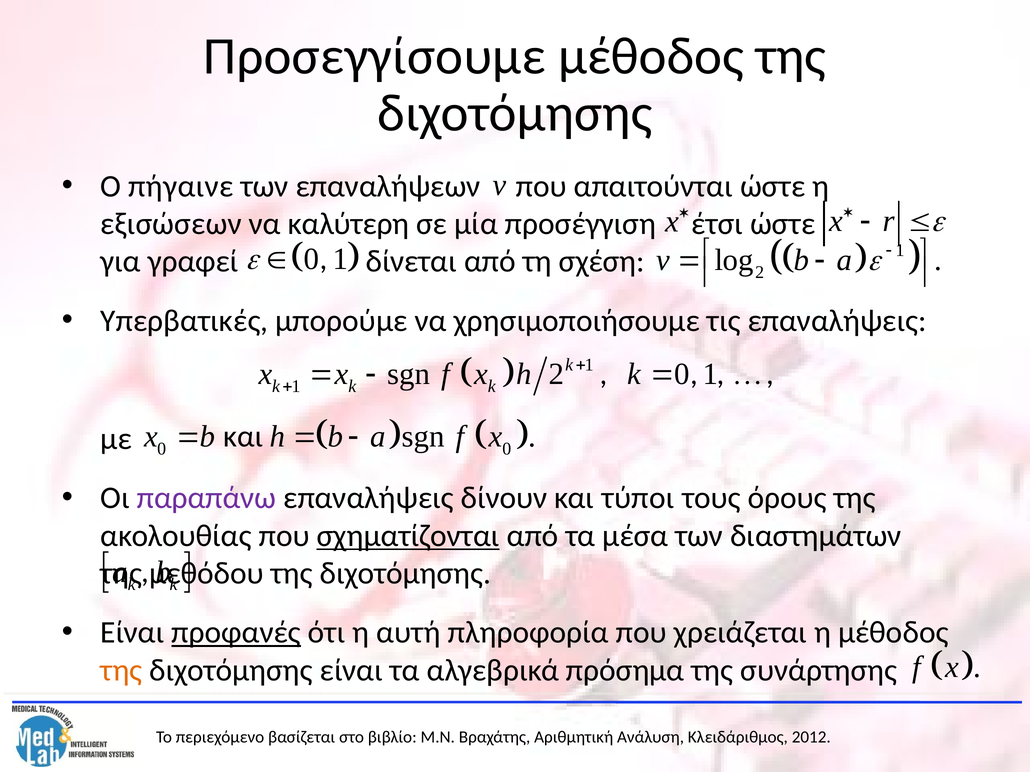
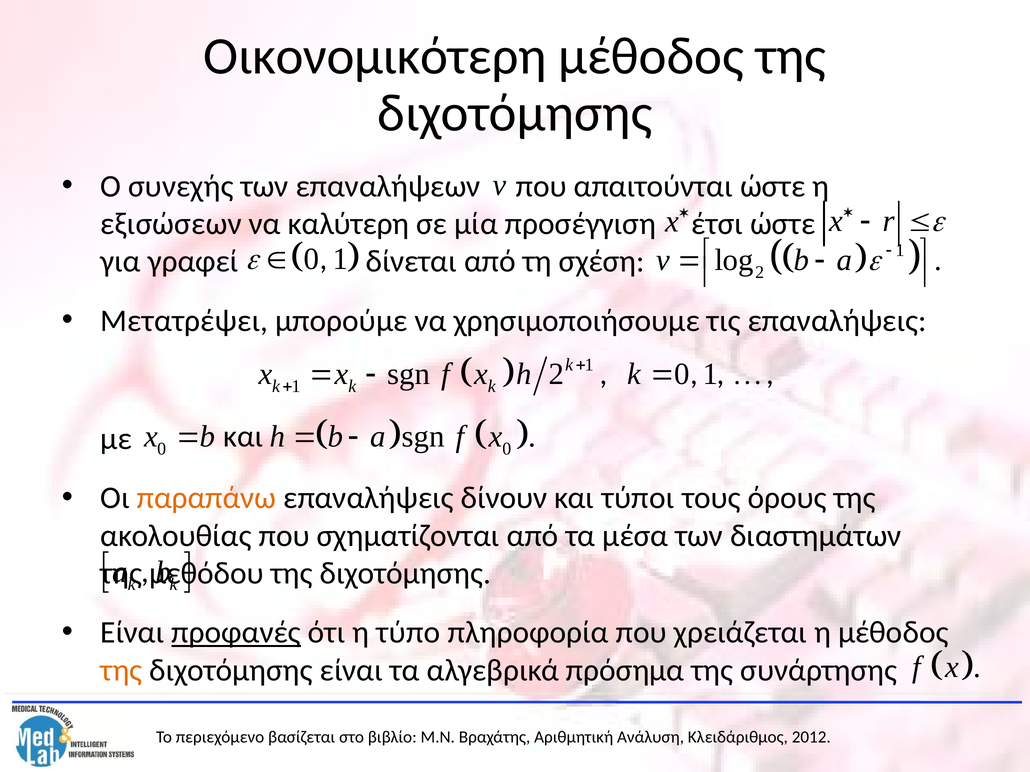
Προσεγγίσουμε: Προσεγγίσουμε -> Οικονομικότερη (375, 56)
πήγαινε: πήγαινε -> συνεχής (181, 186)
Υπερβατικές: Υπερβατικές -> Μετατρέψει (184, 321)
παραπάνω colour: purple -> orange (207, 498)
σχηματίζονται underline: present -> none (408, 536)
αυτή: αυτή -> τύπο (408, 633)
